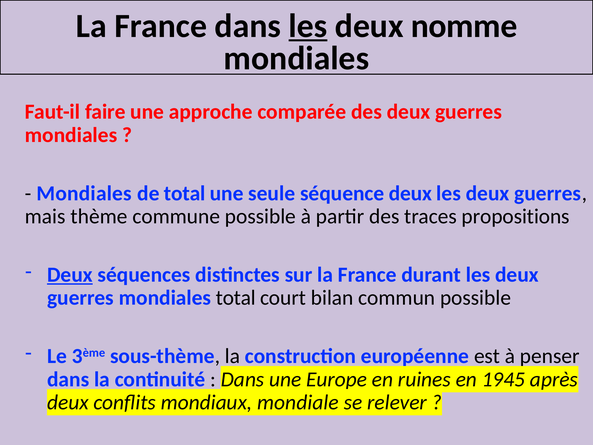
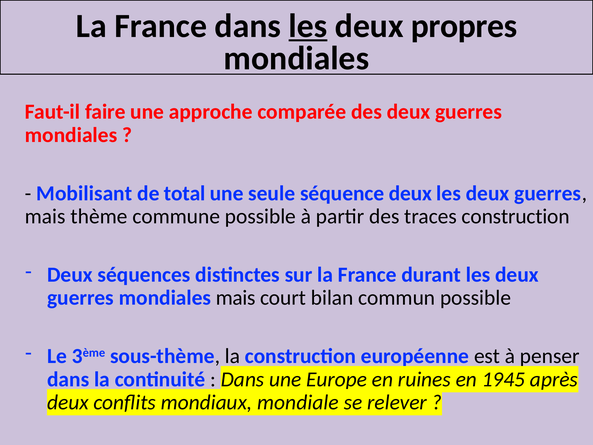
nomme: nomme -> propres (464, 26)
Mondiales: Mondiales -> Mobilisant (84, 193)
traces propositions: propositions -> construction (516, 216)
Deux underline: present -> none (70, 275)
mondiales total: total -> mais (236, 298)
